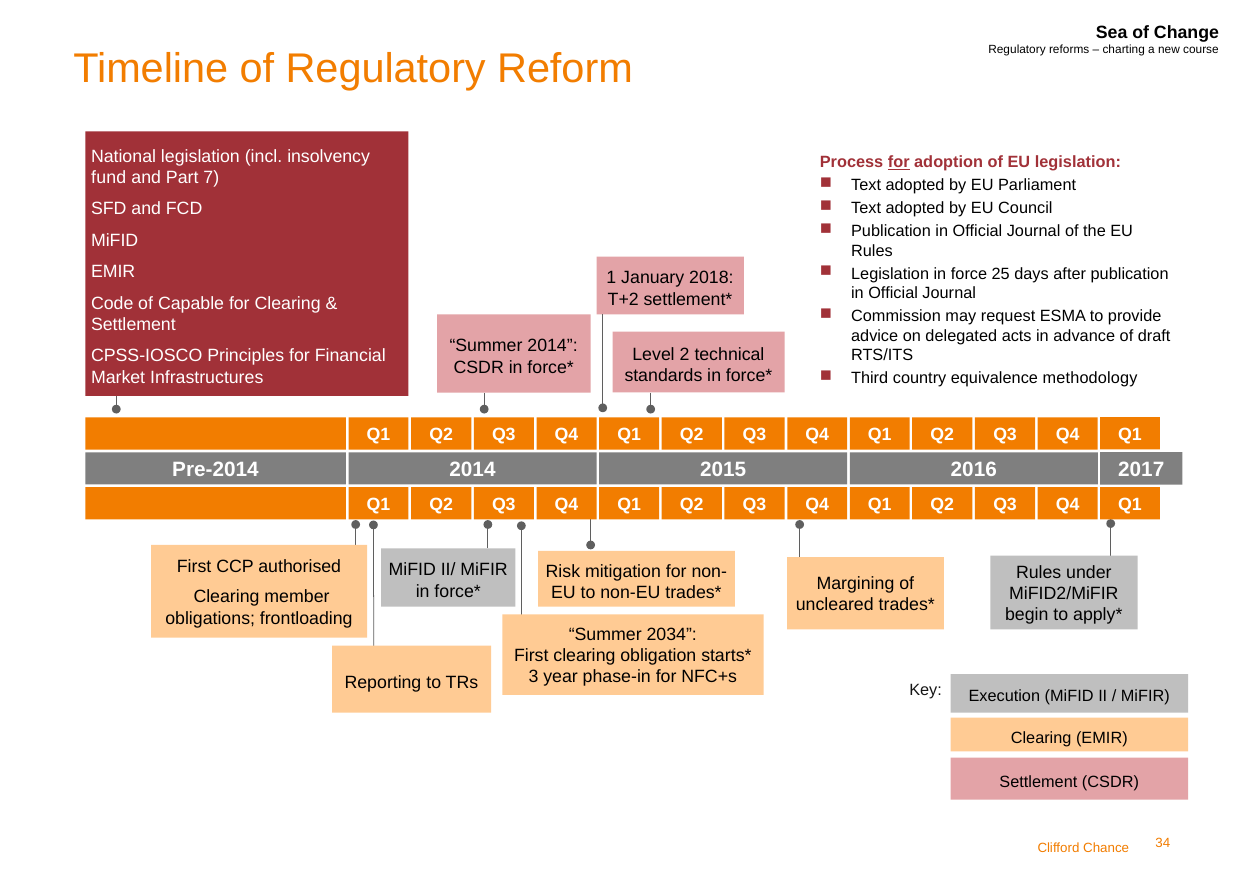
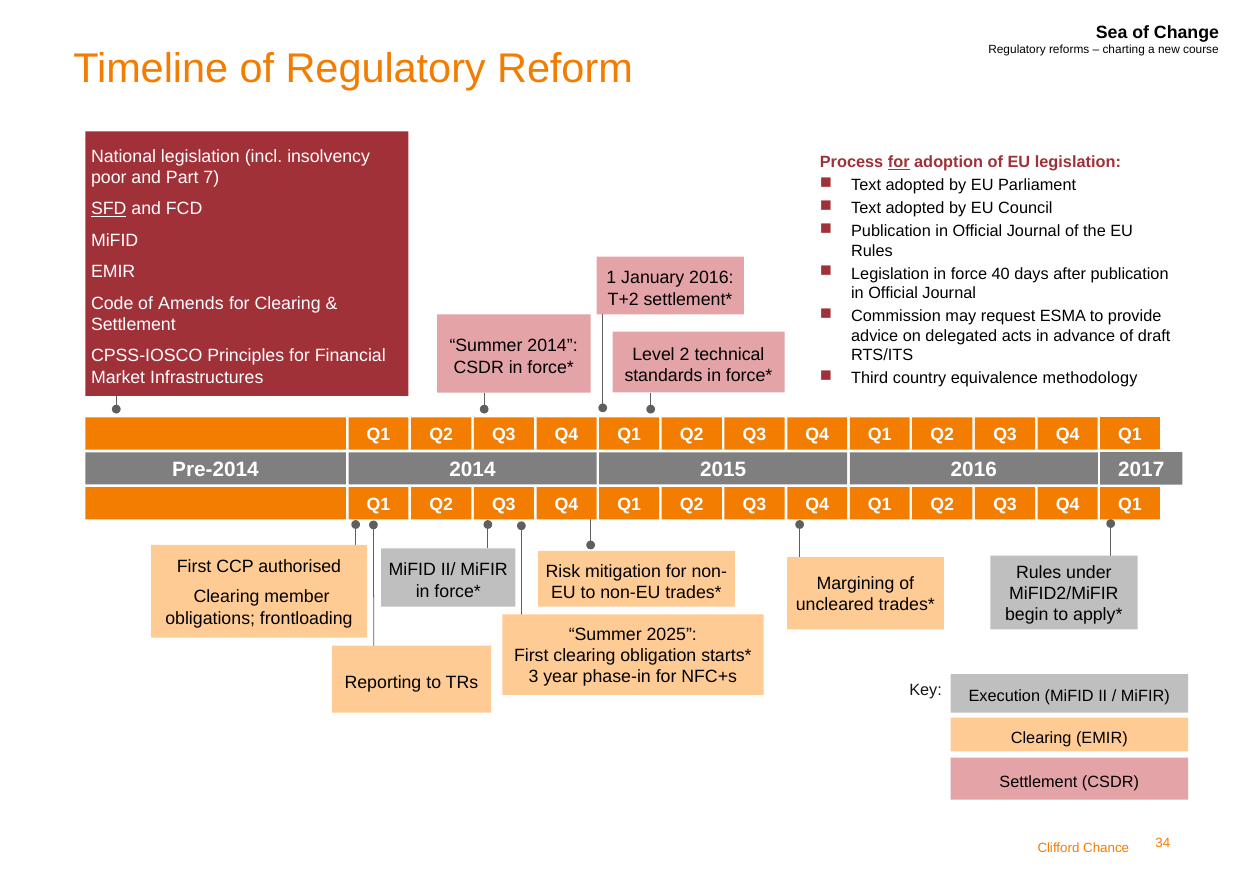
fund: fund -> poor (109, 177)
SFD underline: none -> present (109, 209)
25: 25 -> 40 (1001, 274)
January 2018: 2018 -> 2016 (711, 278)
Capable: Capable -> Amends (191, 303)
2034: 2034 -> 2025 (672, 634)
